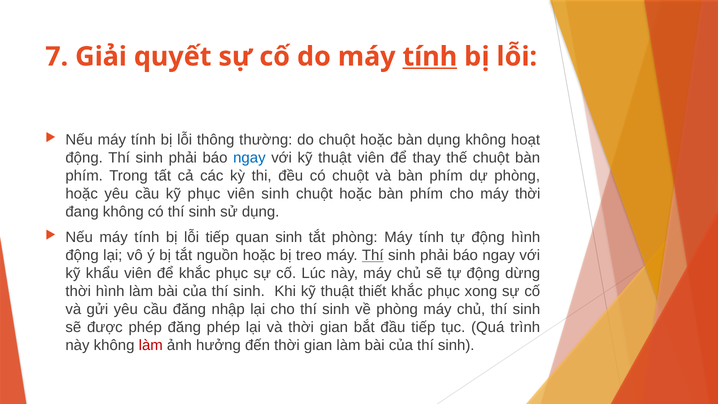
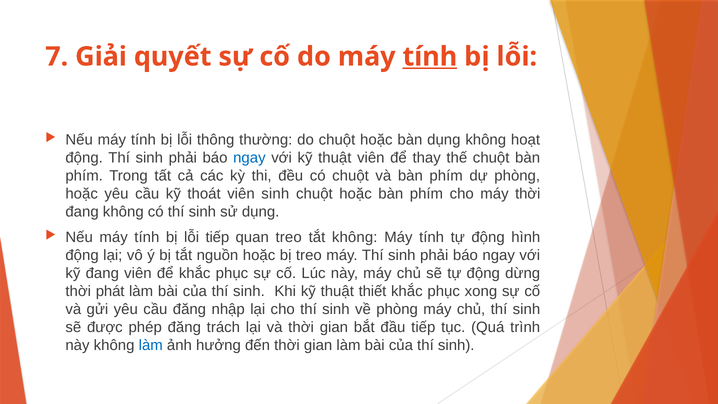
kỹ phục: phục -> thoát (204, 194)
quan sinh: sinh -> treo (289, 237)
tắt phòng: phòng -> không (355, 237)
Thí underline: present -> none (373, 255)
kỹ khẩu: khẩu -> đang (102, 273)
thời hình: hình -> phát (110, 291)
đăng phép: phép -> trách (223, 327)
làm colour: red -> blue (151, 345)
